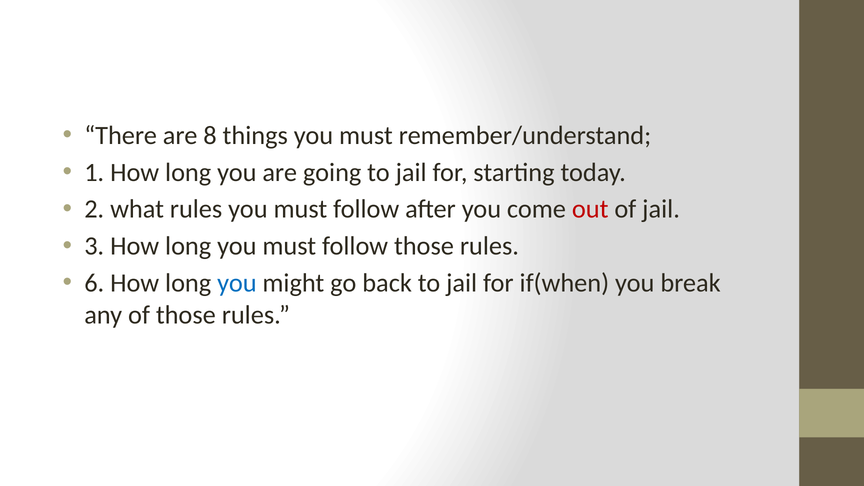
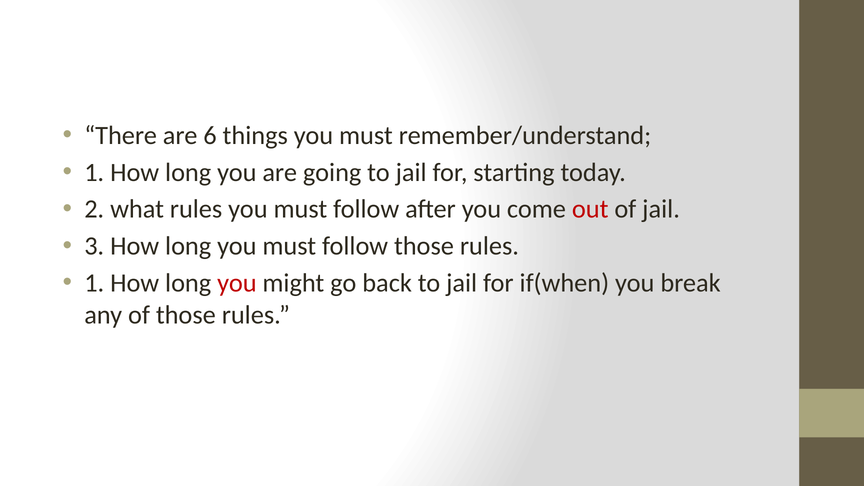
8: 8 -> 6 (210, 135)
6: 6 -> 1 (94, 283)
you colour: blue -> red (237, 283)
